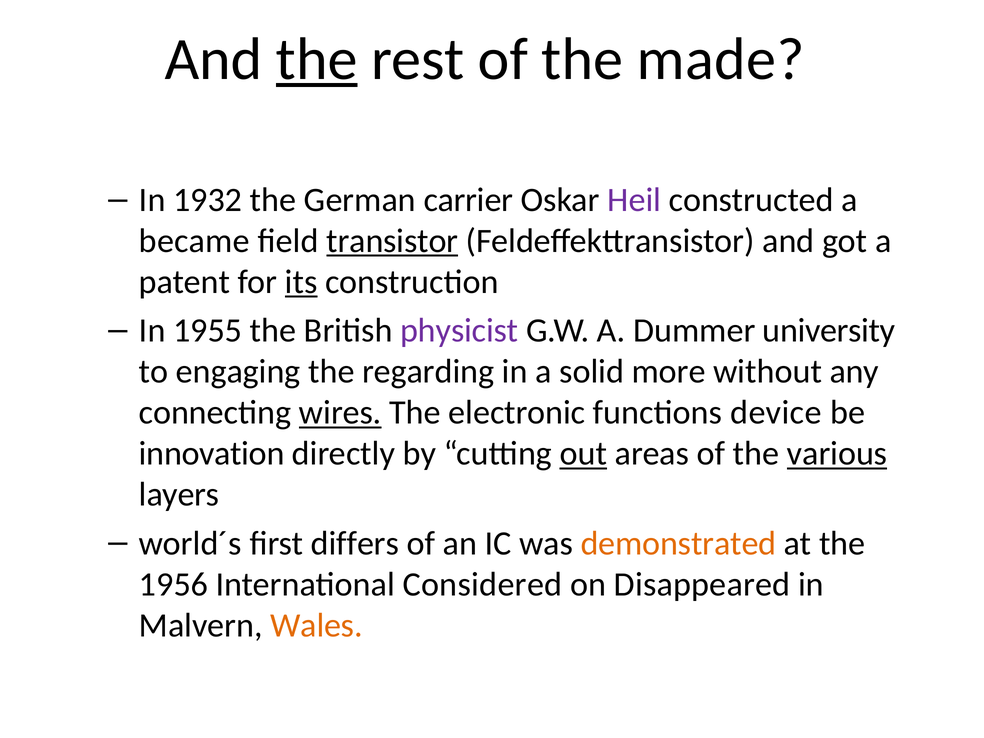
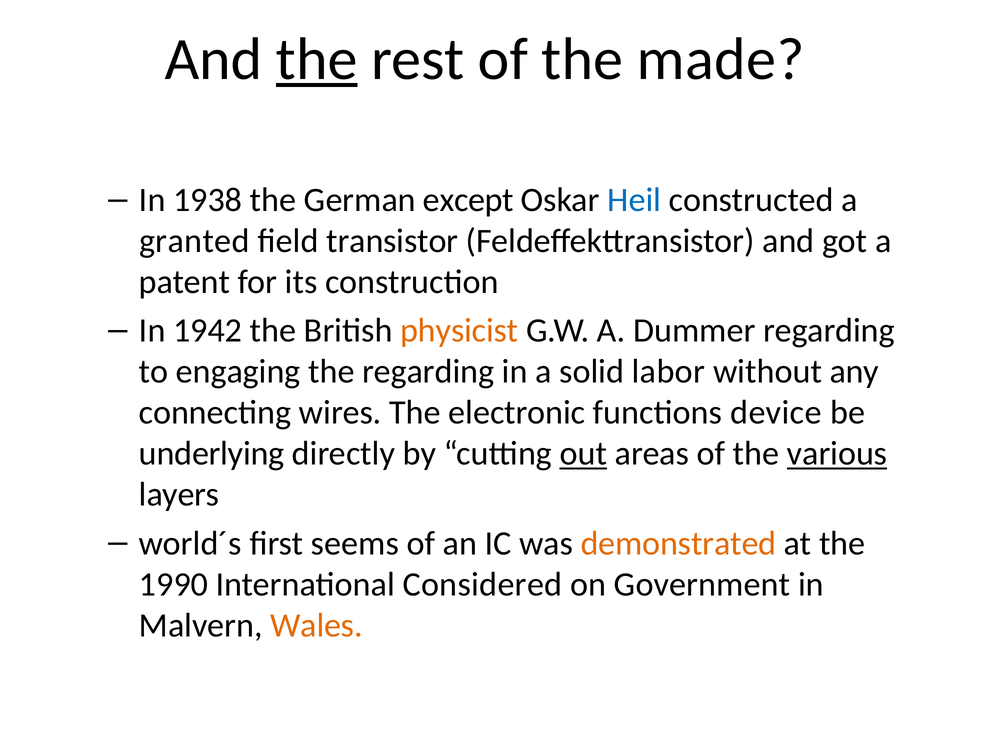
1932: 1932 -> 1938 (208, 200)
carrier: carrier -> except (468, 200)
Heil colour: purple -> blue (634, 200)
became: became -> granted (194, 241)
transistor underline: present -> none (392, 241)
its underline: present -> none (301, 282)
1955: 1955 -> 1942 (208, 331)
physicist colour: purple -> orange (459, 331)
Dummer university: university -> regarding (829, 331)
more: more -> labor (668, 372)
wires underline: present -> none (340, 413)
innovation: innovation -> underlying (212, 454)
differs: differs -> seems (355, 543)
1956: 1956 -> 1990 (174, 584)
Disappeared: Disappeared -> Government (702, 584)
